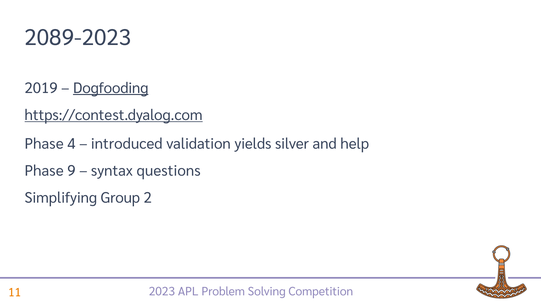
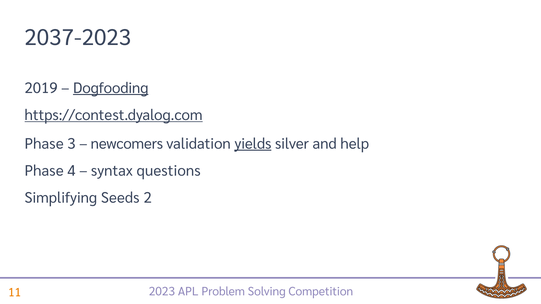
2089-2023: 2089-2023 -> 2037-2023 (78, 38)
4: 4 -> 3 (71, 144)
introduced: introduced -> newcomers (127, 144)
yields underline: none -> present (253, 144)
9: 9 -> 4 (71, 171)
Group: Group -> Seeds (120, 198)
